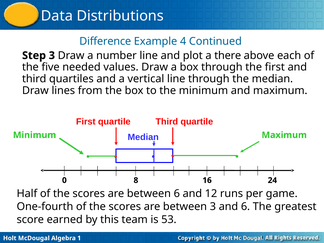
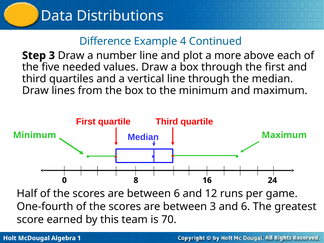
there: there -> more (228, 56)
53: 53 -> 70 (169, 219)
